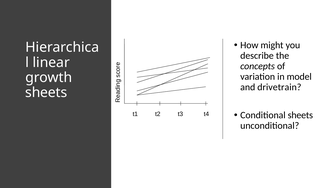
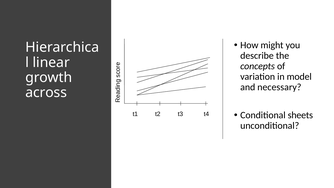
drivetrain: drivetrain -> necessary (279, 87)
sheets: sheets -> across (46, 92)
